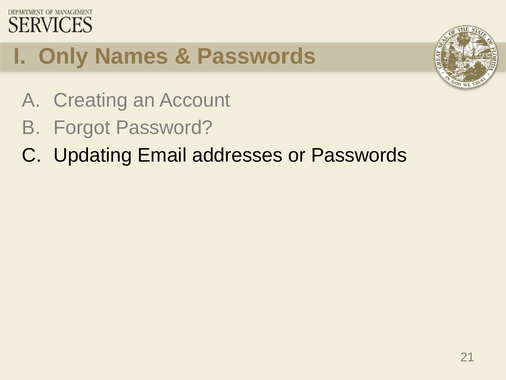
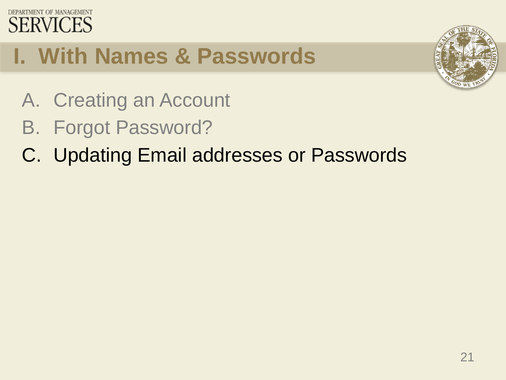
Only: Only -> With (63, 56)
